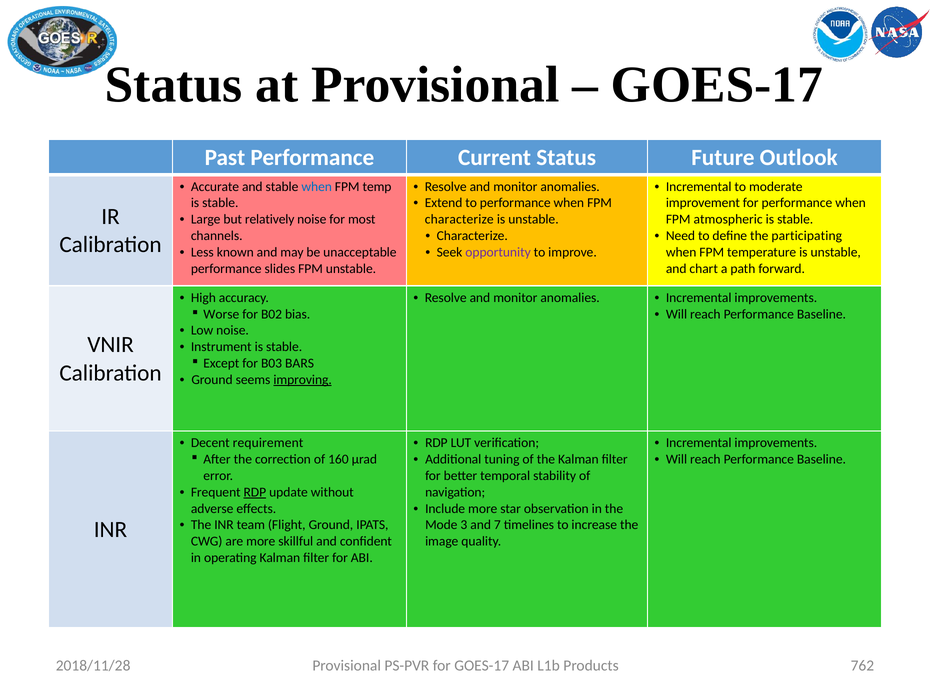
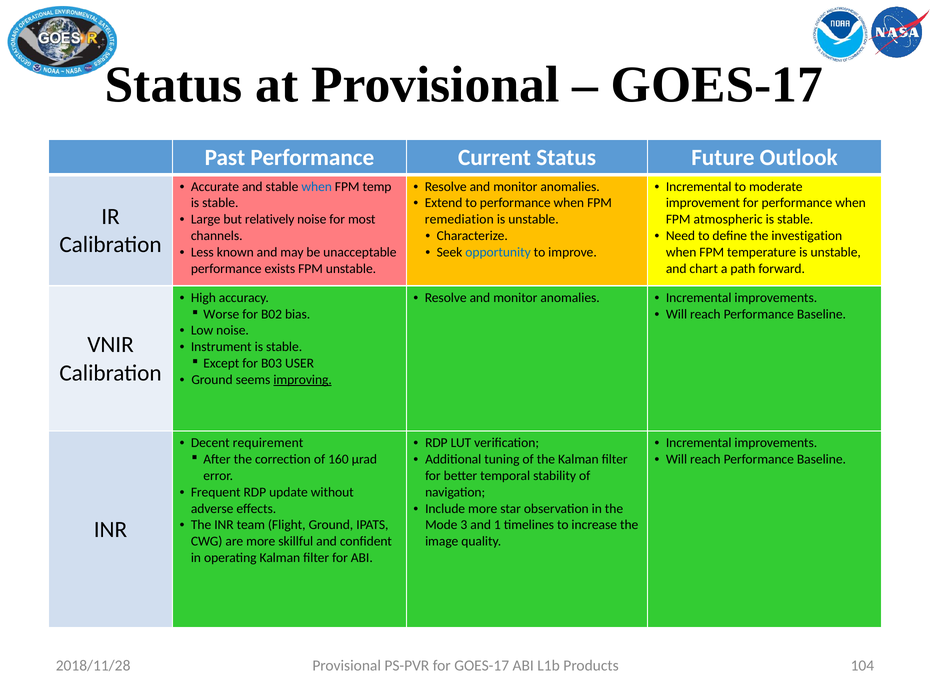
characterize: characterize -> remediation (459, 220)
participating: participating -> investigation (807, 236)
opportunity colour: purple -> blue (498, 252)
slides: slides -> exists (280, 269)
BARS: BARS -> USER (300, 364)
RDP underline: present -> none (255, 492)
7: 7 -> 1 (497, 525)
762: 762 -> 104 (862, 666)
